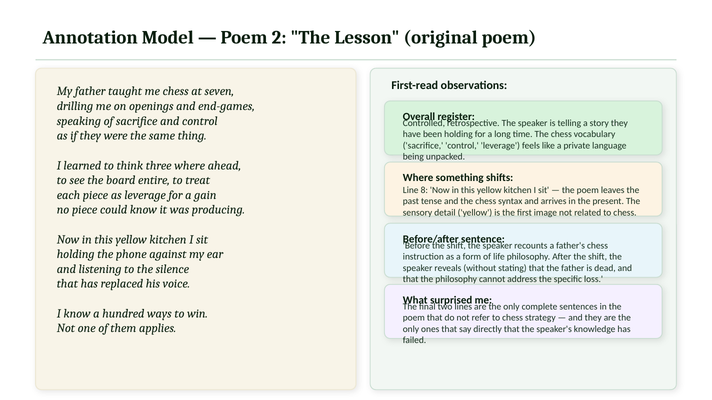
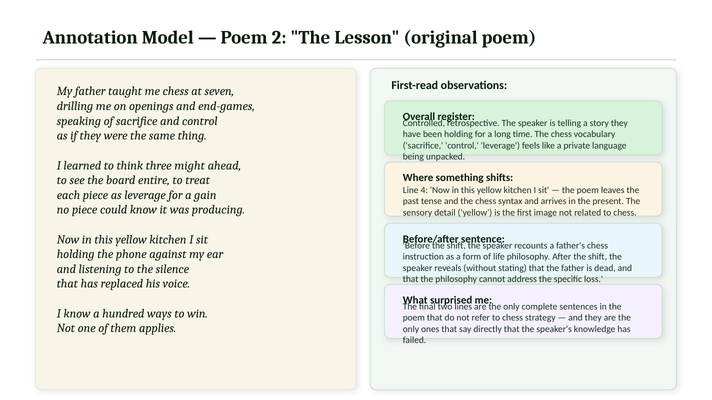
three where: where -> might (190, 166)
8: 8 -> 4 (424, 190)
